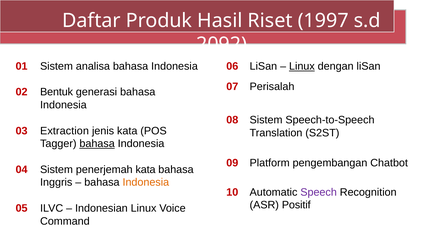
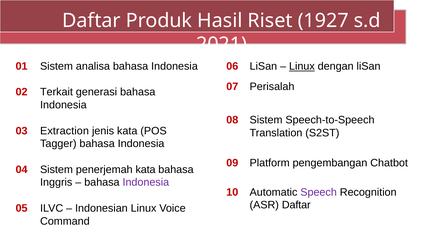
1997: 1997 -> 1927 (323, 21)
2092: 2092 -> 2021 (222, 44)
Bentuk: Bentuk -> Terkait (57, 92)
bahasa underline: present -> none (97, 144)
Indonesia colour: orange -> purple (146, 182)
ASR Positif: Positif -> Daftar (296, 205)
